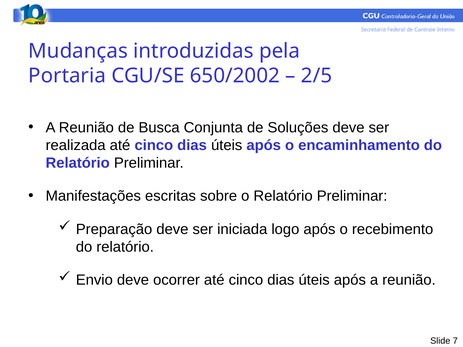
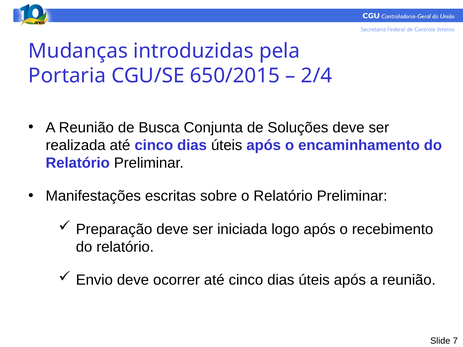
650/2002: 650/2002 -> 650/2015 (235, 76)
2/5: 2/5 -> 2/4 (317, 76)
